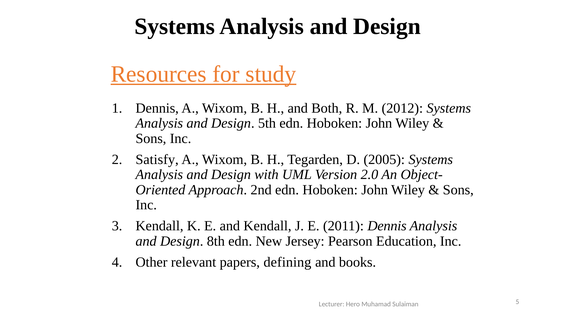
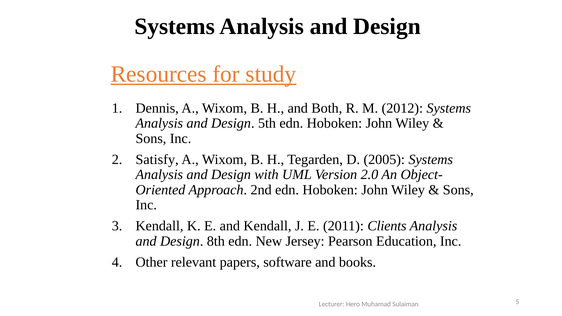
2011 Dennis: Dennis -> Clients (387, 226)
defining: defining -> software (288, 262)
